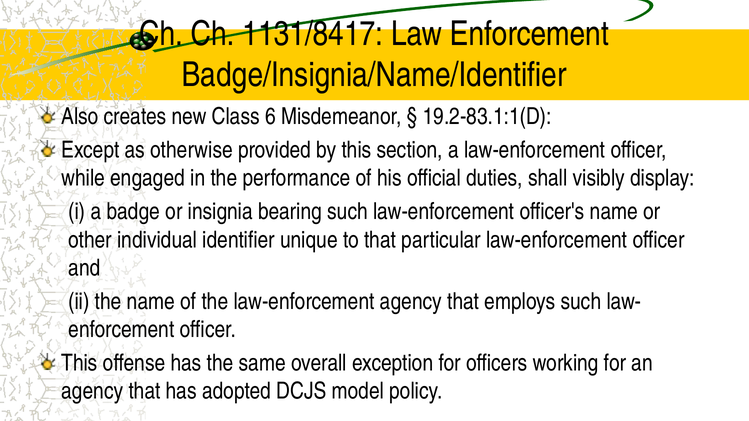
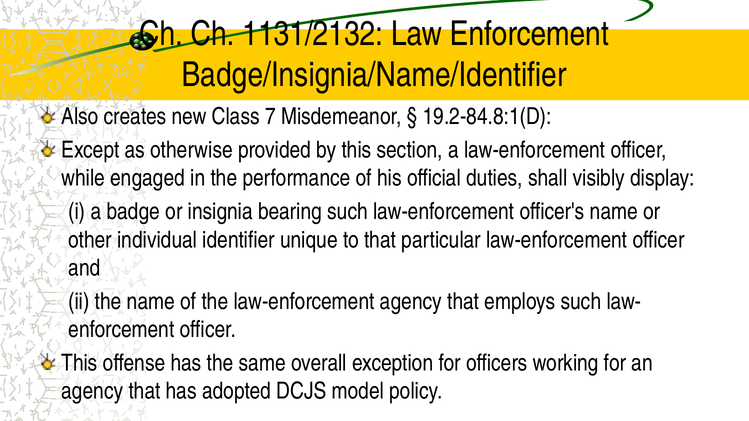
1131/8417: 1131/8417 -> 1131/2132 (313, 34)
6: 6 -> 7 (270, 117)
19.2-83.1:1(D: 19.2-83.1:1(D -> 19.2-84.8:1(D (487, 117)
